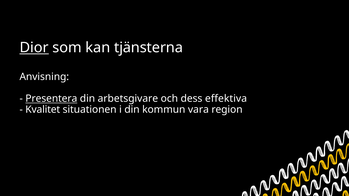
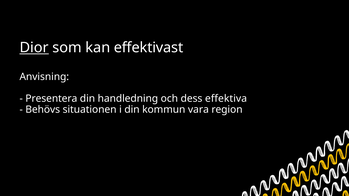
tjänsterna: tjänsterna -> effektivast (149, 48)
Presentera underline: present -> none (51, 99)
arbetsgivare: arbetsgivare -> handledning (128, 99)
Kvalitet: Kvalitet -> Behövs (43, 110)
